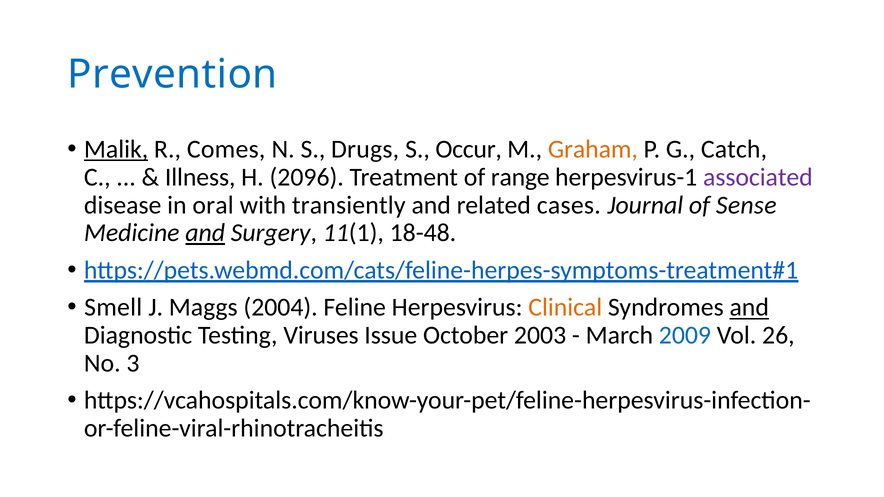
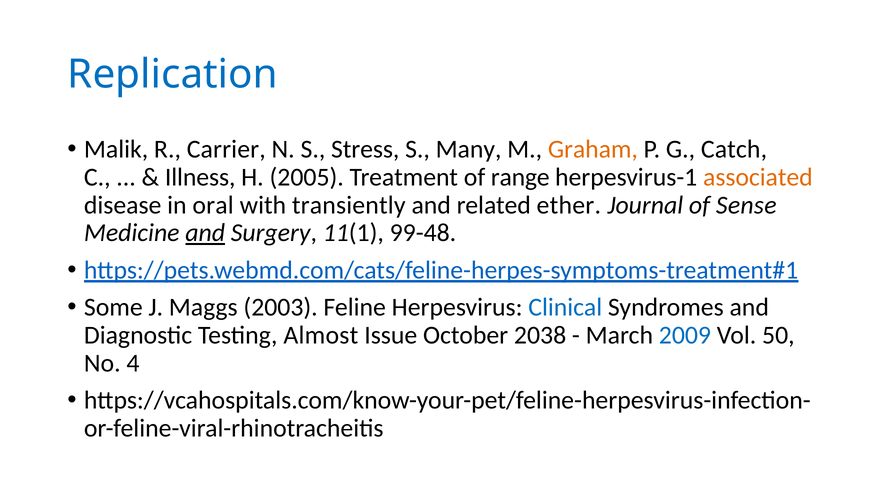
Prevention: Prevention -> Replication (173, 74)
Malik underline: present -> none (116, 149)
Comes: Comes -> Carrier (226, 149)
Drugs: Drugs -> Stress (365, 149)
Occur: Occur -> Many (469, 149)
2096: 2096 -> 2005 (307, 177)
associated colour: purple -> orange (758, 177)
cases: cases -> ether (569, 205)
18-48: 18-48 -> 99-48 (423, 233)
Smell: Smell -> Some (113, 308)
2004: 2004 -> 2003 (281, 308)
Clinical colour: orange -> blue (565, 308)
and underline: present -> none (749, 308)
Viruses: Viruses -> Almost (321, 335)
2003: 2003 -> 2038 (540, 335)
26: 26 -> 50 (778, 335)
3: 3 -> 4 (133, 363)
